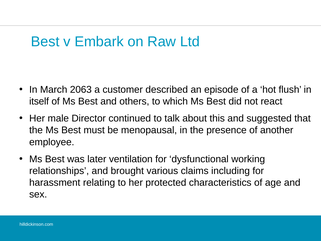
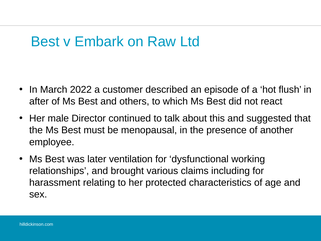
2063: 2063 -> 2022 (81, 89)
itself: itself -> after (39, 101)
